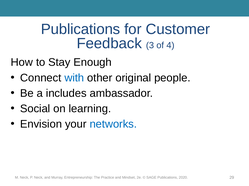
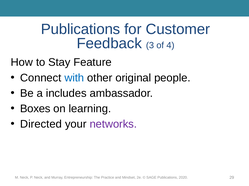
Enough: Enough -> Feature (93, 63)
Social: Social -> Boxes (35, 109)
Envision: Envision -> Directed (41, 125)
networks colour: blue -> purple (113, 125)
